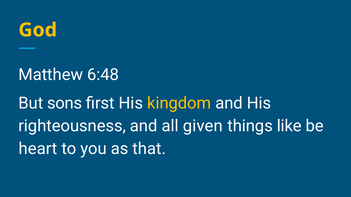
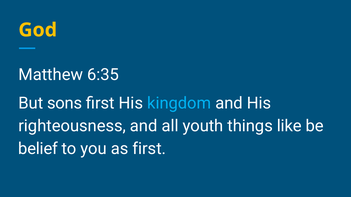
6:48: 6:48 -> 6:35 (103, 75)
kingdom colour: yellow -> light blue (179, 103)
given: given -> youth (203, 126)
heart: heart -> belief (38, 149)
as that: that -> first (149, 149)
